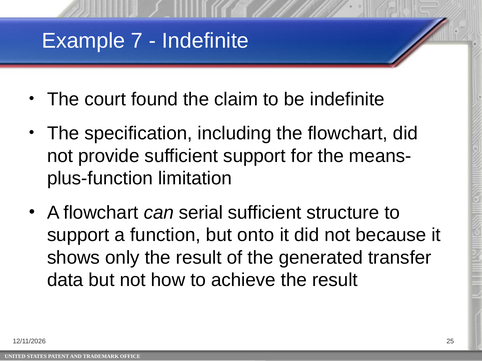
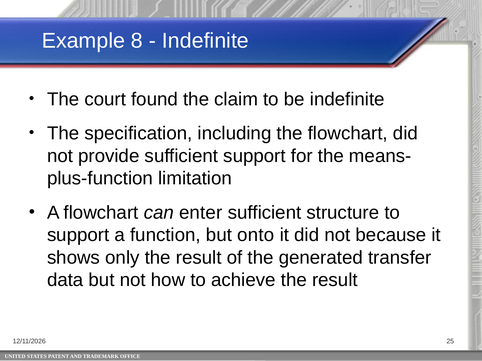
7: 7 -> 8 (137, 41)
serial: serial -> enter (201, 213)
